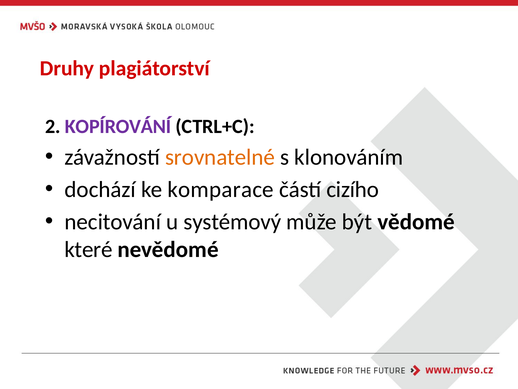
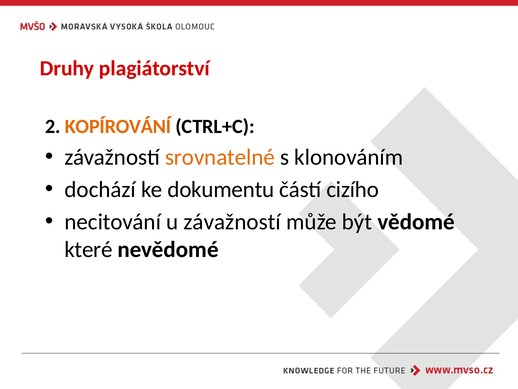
KOPÍROVÁNÍ colour: purple -> orange (118, 126)
komparace: komparace -> dokumentu (221, 189)
u systémový: systémový -> závažností (232, 222)
